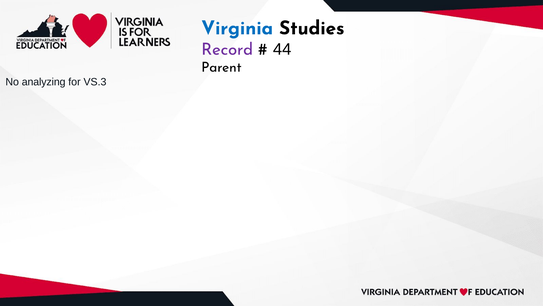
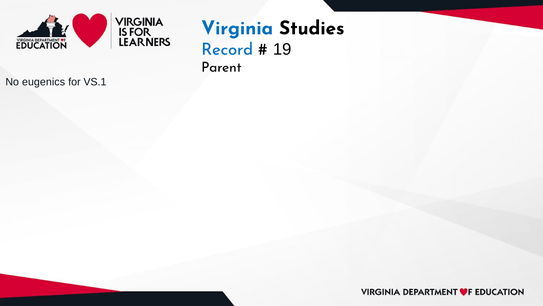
Record colour: purple -> blue (227, 49)
44: 44 -> 19 (282, 49)
analyzing: analyzing -> eugenics (44, 82)
VS.3: VS.3 -> VS.1 (95, 82)
